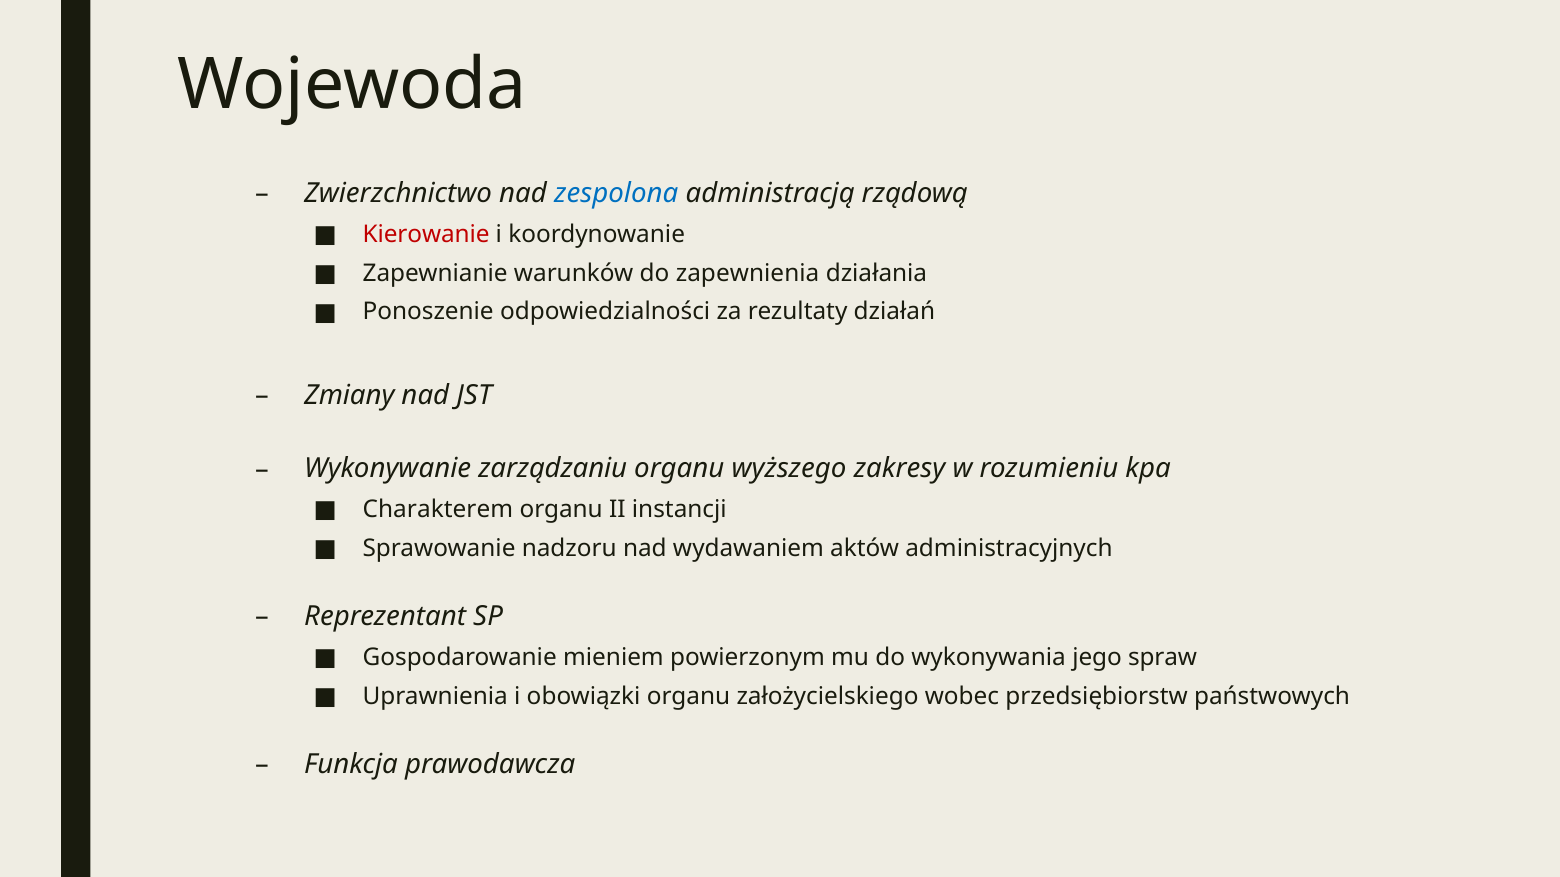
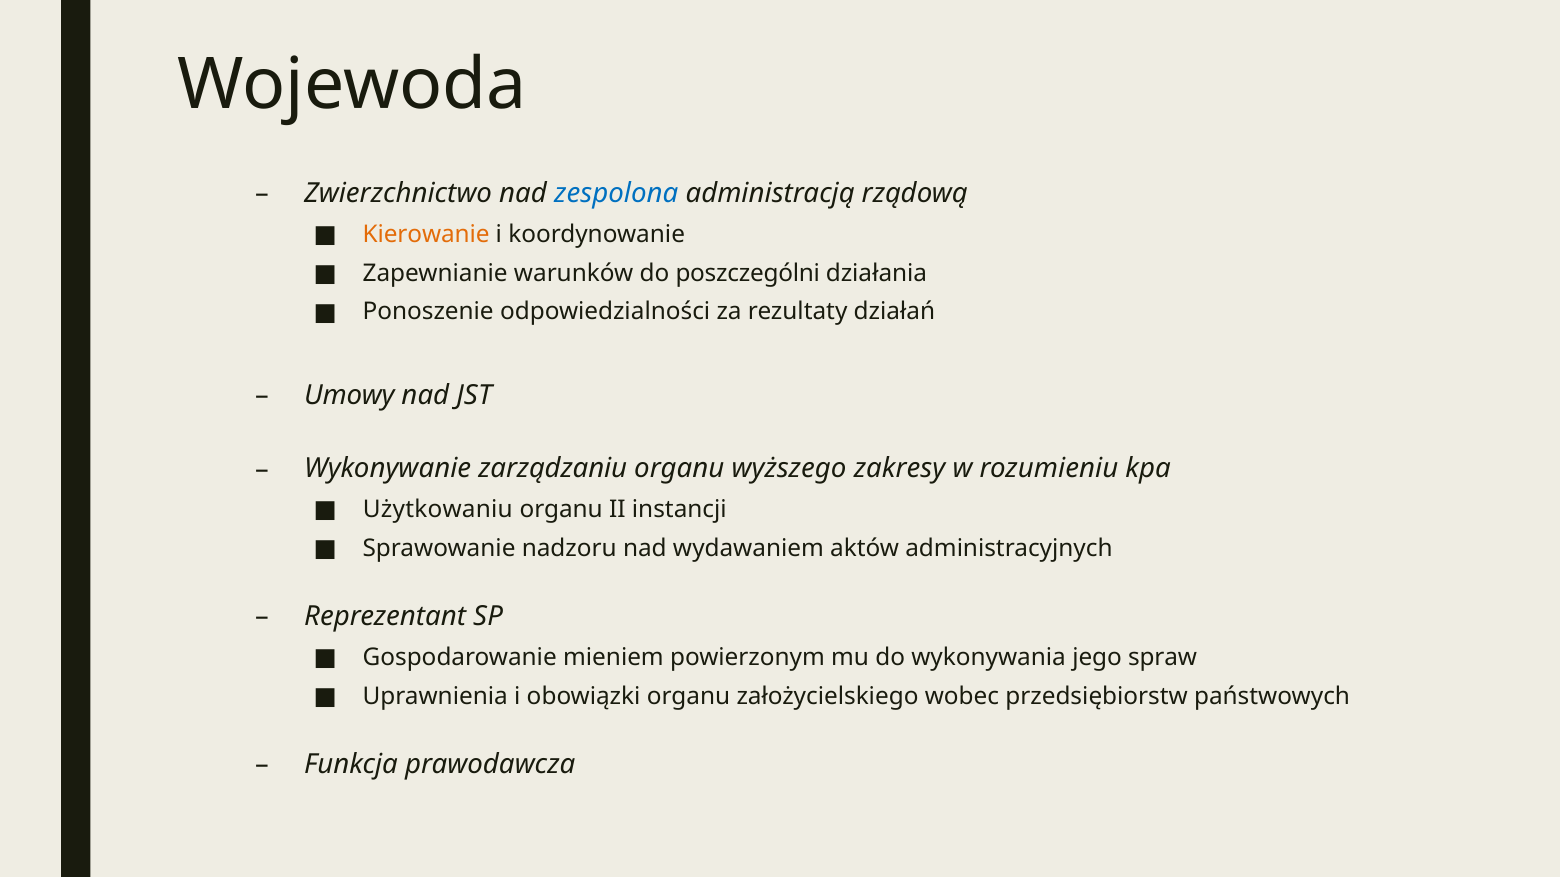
Kierowanie colour: red -> orange (426, 234)
zapewnienia: zapewnienia -> poszczególni (748, 273)
Zmiany: Zmiany -> Umowy (349, 395)
Charakterem: Charakterem -> Użytkowaniu (438, 510)
